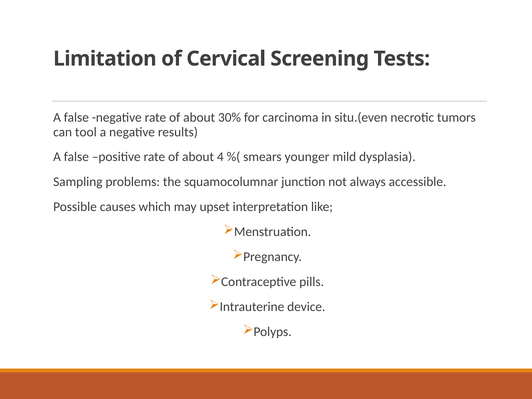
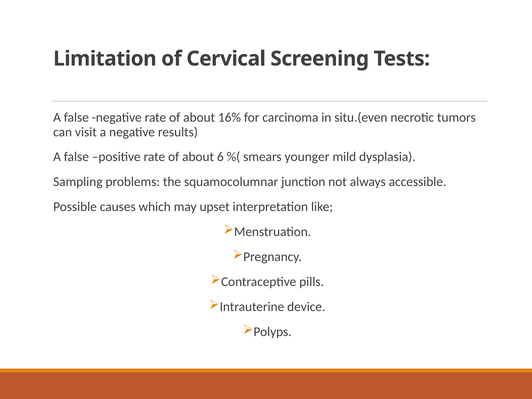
30%: 30% -> 16% (230, 117)
tool: tool -> visit (86, 132)
4: 4 -> 6 (220, 157)
